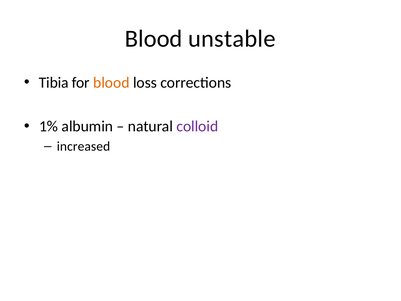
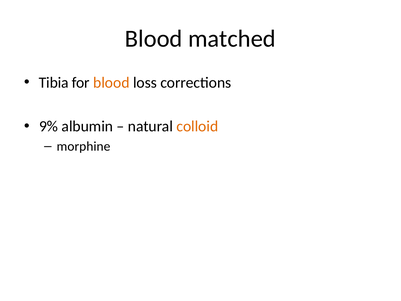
unstable: unstable -> matched (232, 39)
1%: 1% -> 9% (49, 126)
colloid colour: purple -> orange (197, 126)
increased: increased -> morphine (83, 146)
